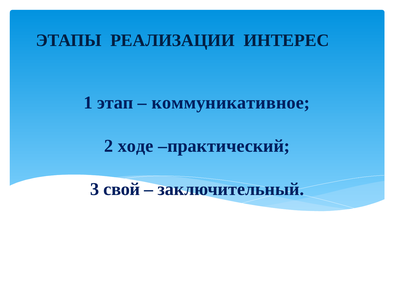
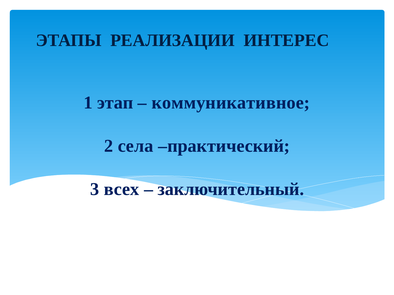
ходе: ходе -> села (136, 146)
свой: свой -> всех (122, 189)
